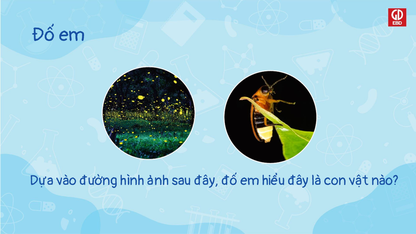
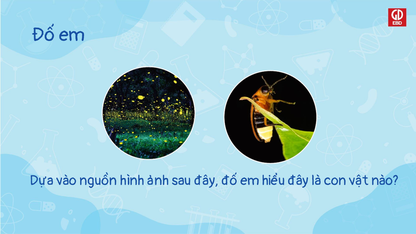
đường: đường -> nguồn (98, 180)
